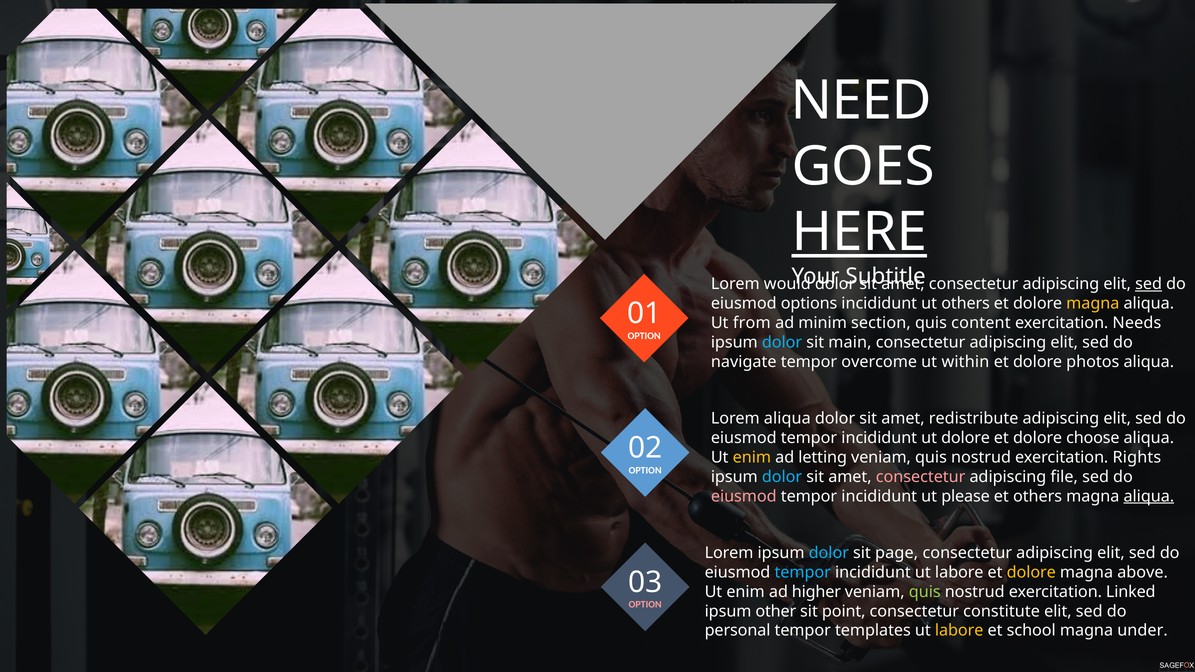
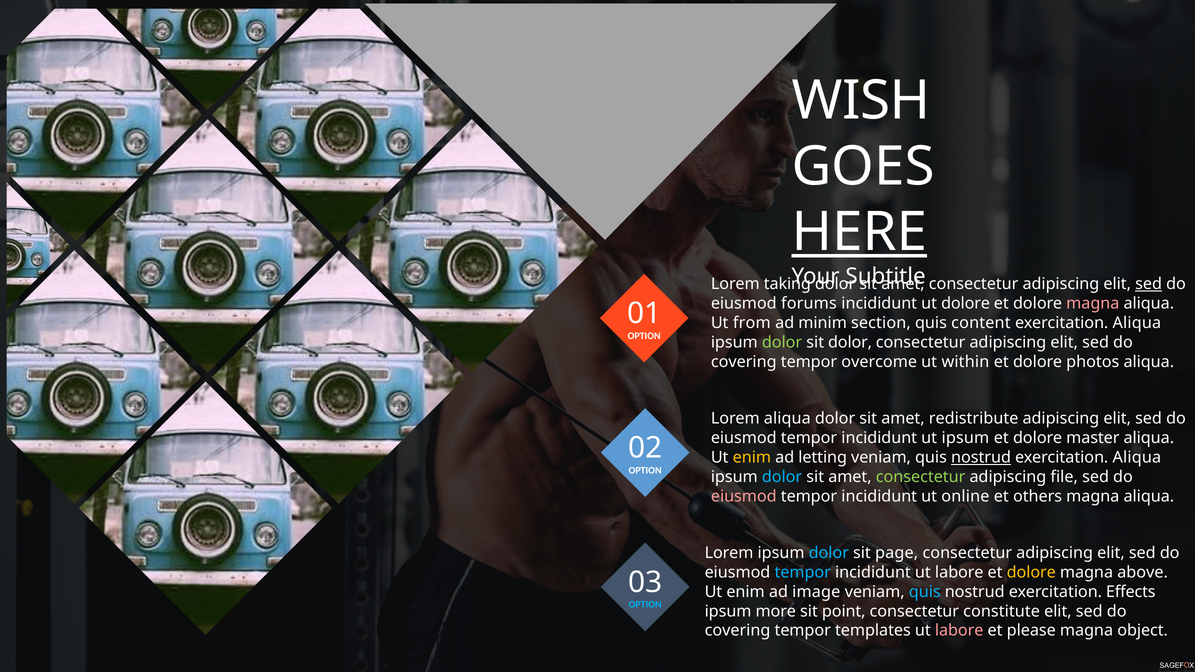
NEED: NEED -> WISH (861, 101)
would: would -> taking (787, 284)
options: options -> forums (809, 304)
ut others: others -> dolore (966, 304)
magna colour: yellow -> pink (1093, 304)
Needs: Needs -> Aliqua (1137, 323)
dolor colour: light blue -> light green (782, 342)
sit main: main -> dolor (850, 342)
navigate: navigate -> covering (744, 362)
ut dolore: dolore -> ipsum (965, 438)
choose: choose -> master (1093, 438)
nostrud underline: none -> present (981, 457)
Rights: Rights -> Aliqua (1137, 457)
consectetur colour: pink -> light green (921, 477)
please: please -> online (965, 496)
aliqua underline: present -> none (1149, 496)
higher: higher -> image (816, 592)
quis colour: light green -> light blue (925, 592)
Linked: Linked -> Effects (1131, 592)
OPTION colour: pink -> light blue (645, 605)
other: other -> more (776, 611)
personal: personal -> covering (737, 631)
labore colour: yellow -> pink (959, 631)
school: school -> please (1031, 631)
under: under -> object (1143, 631)
